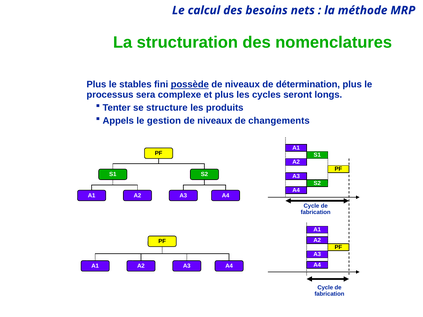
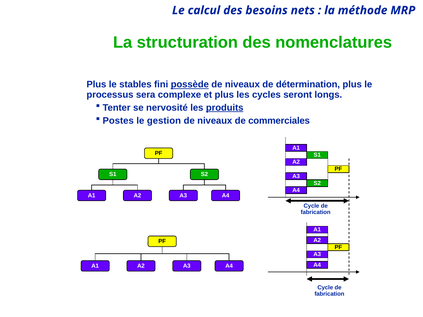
structure: structure -> nervosité (167, 108)
produits underline: none -> present (225, 108)
Appels: Appels -> Postes (118, 121)
changements: changements -> commerciales (279, 121)
